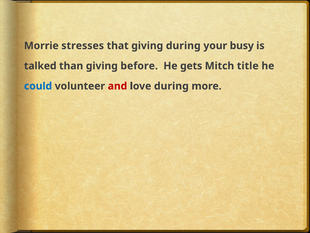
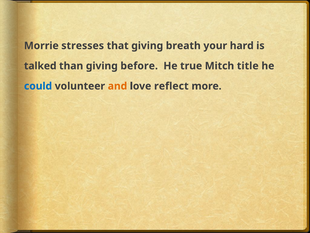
giving during: during -> breath (183, 46)
busy: busy -> hard (242, 46)
gets: gets -> true (191, 66)
and colour: red -> orange (117, 86)
love during: during -> reflect (171, 86)
